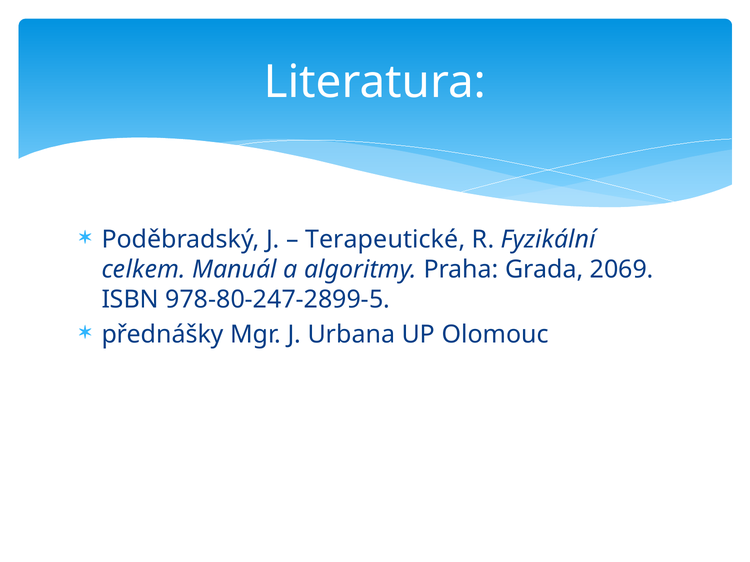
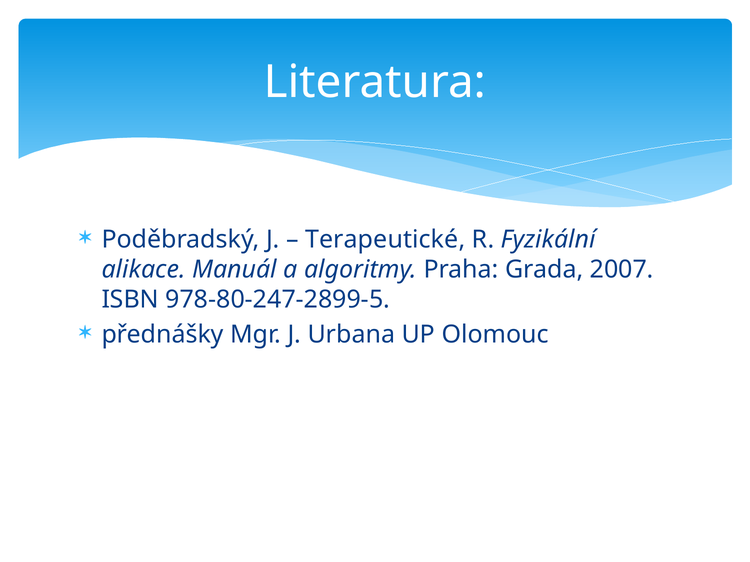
celkem: celkem -> alikace (144, 270)
2069: 2069 -> 2007 (622, 270)
